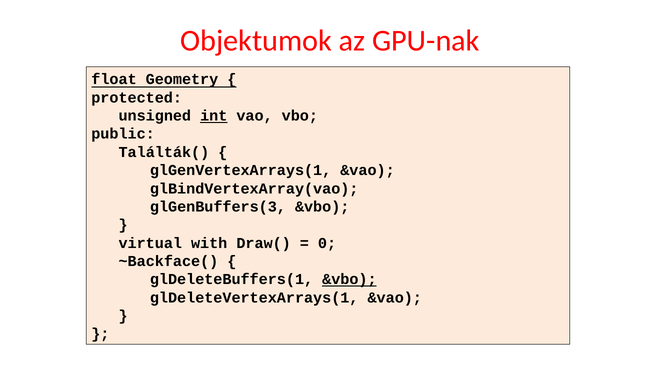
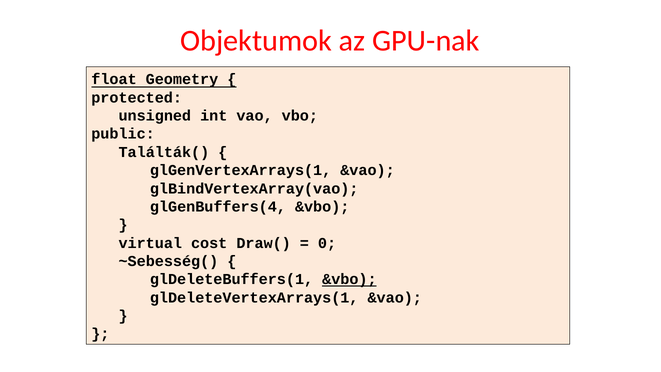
int underline: present -> none (214, 116)
glGenBuffers(3: glGenBuffers(3 -> glGenBuffers(4 (218, 207)
with: with -> cost (209, 243)
~Backface(: ~Backface( -> ~Sebesség( (168, 261)
